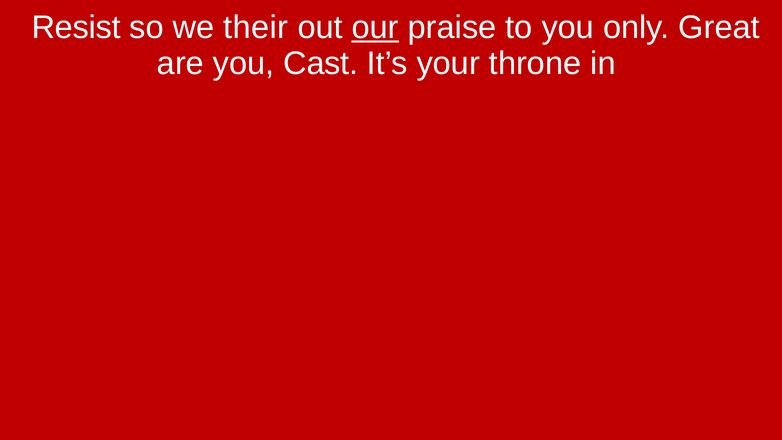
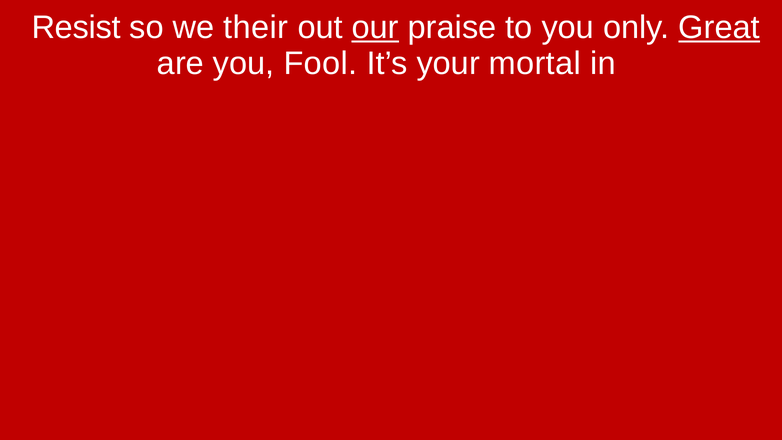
Great underline: none -> present (719, 28)
Cast: Cast -> Fool (320, 64)
throne: throne -> mortal (535, 64)
